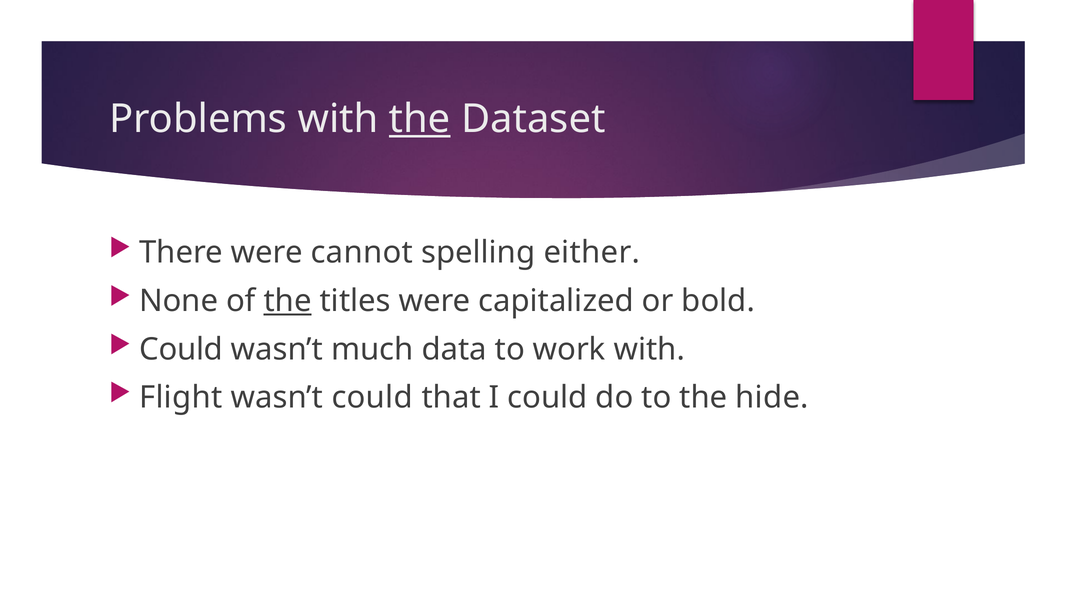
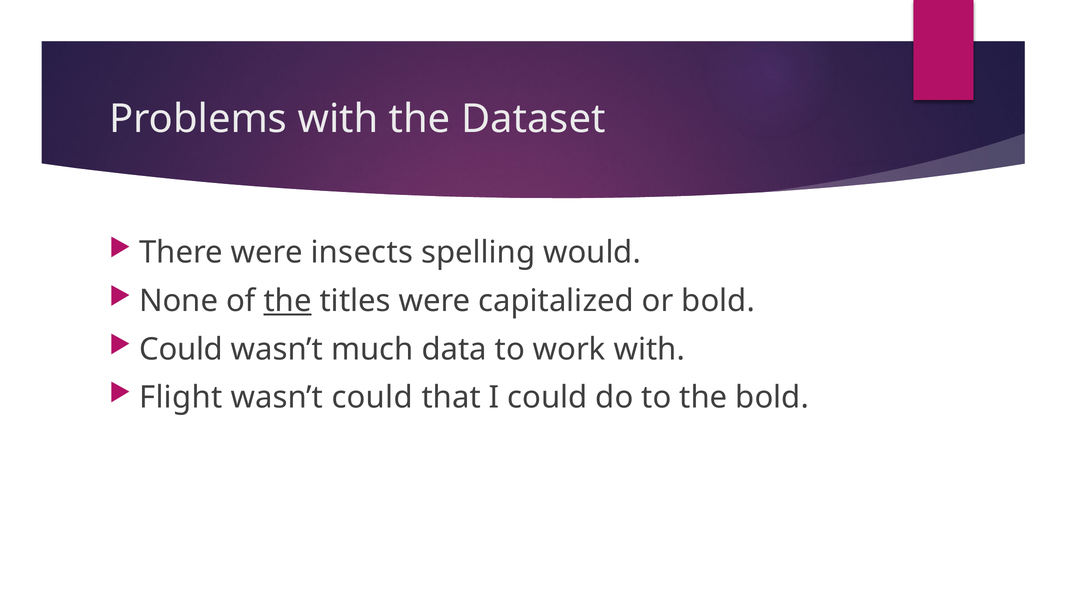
the underline: present -> none (420, 119)
cannot: cannot -> insects (362, 253)
either: either -> would (592, 253)
the hide: hide -> bold (772, 398)
